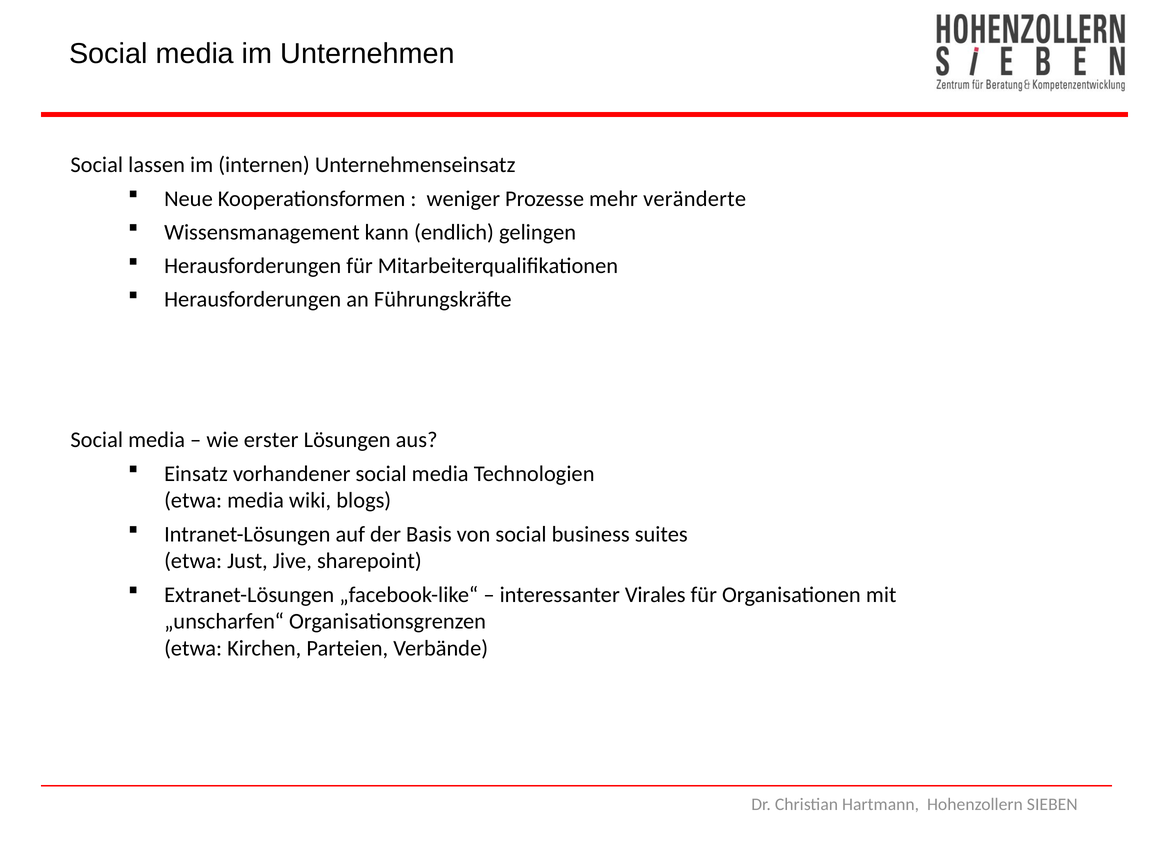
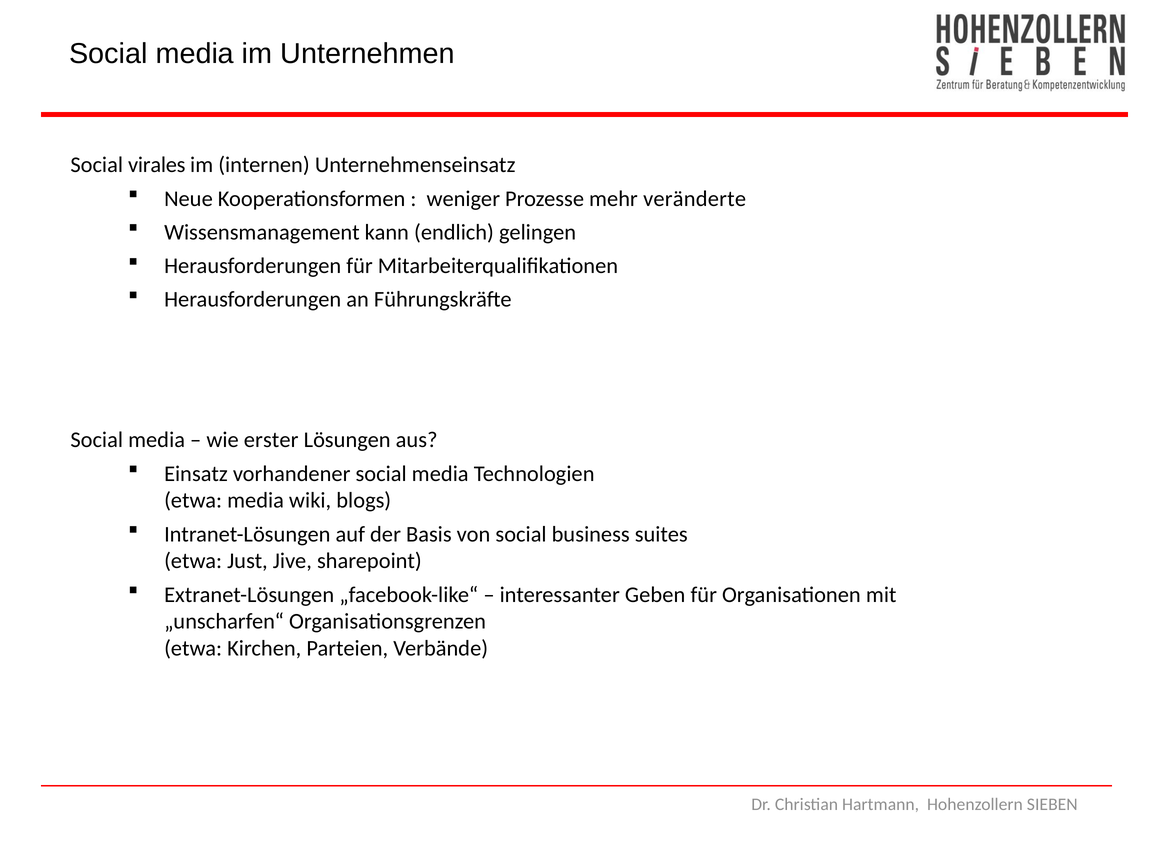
lassen: lassen -> virales (157, 165)
Virales: Virales -> Geben (655, 595)
